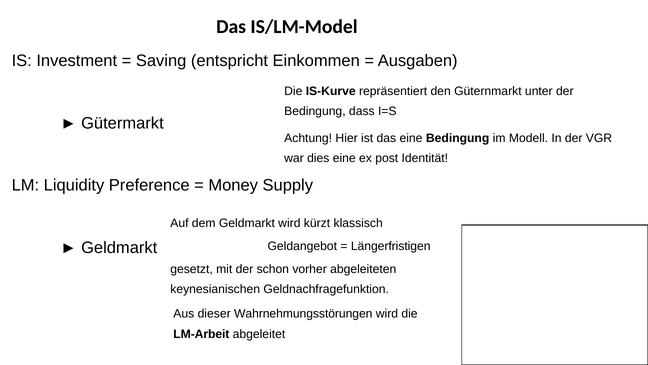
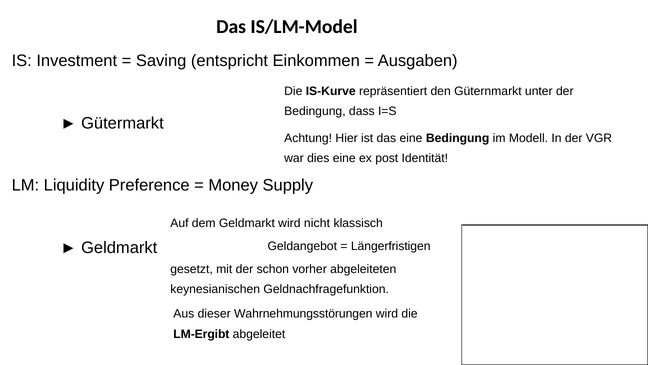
kürzt: kürzt -> nicht (317, 223)
LM-Arbeit: LM-Arbeit -> LM-Ergibt (201, 334)
